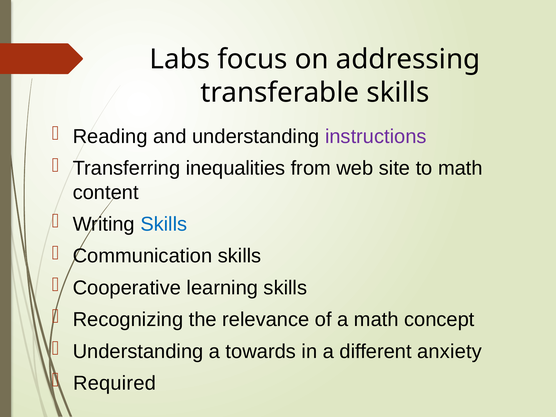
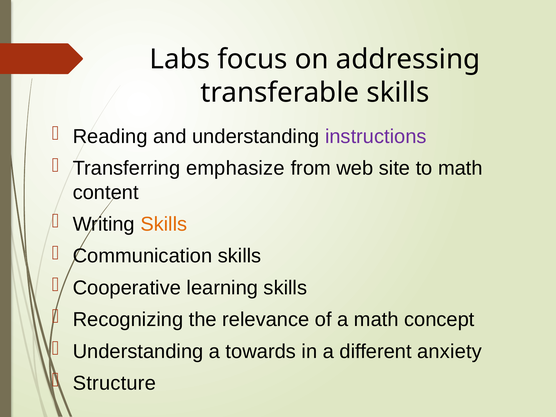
inequalities: inequalities -> emphasize (235, 168)
Skills colour: blue -> orange (164, 224)
Required: Required -> Structure (114, 383)
